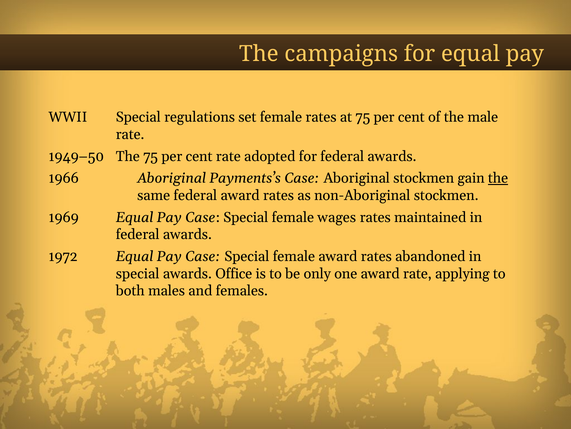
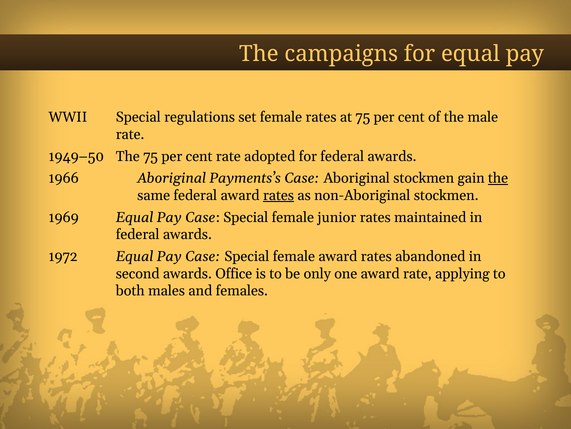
rates underline: none -> present (278, 195)
wages: wages -> junior (337, 217)
special: special -> second (138, 273)
